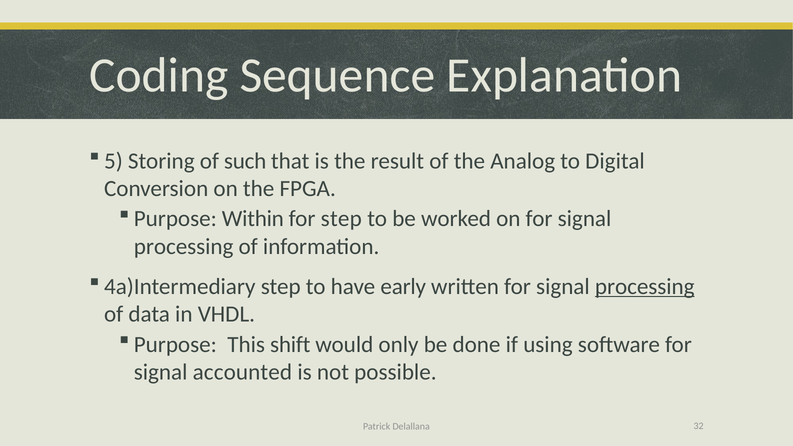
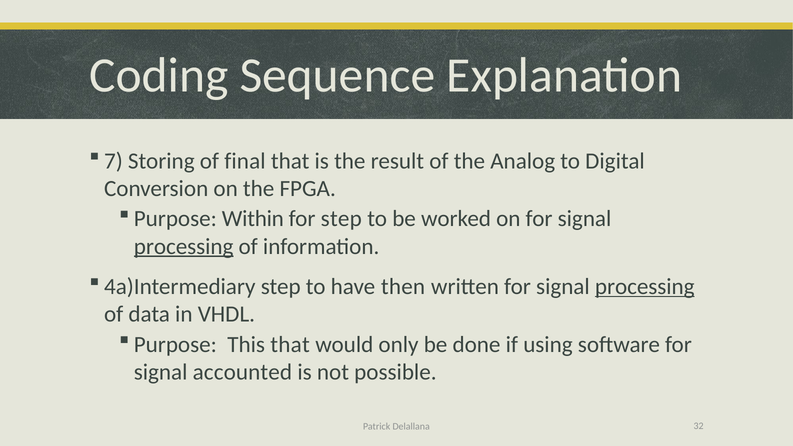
5: 5 -> 7 (113, 161)
such: such -> final (245, 161)
processing underline: none -> present (184, 246)
early: early -> then (403, 287)
This shift: shift -> that (290, 344)
